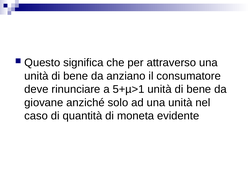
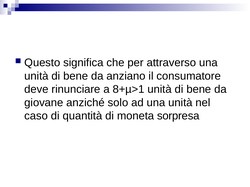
5+µ>1: 5+µ>1 -> 8+µ>1 (129, 90)
evidente: evidente -> sorpresa (178, 116)
